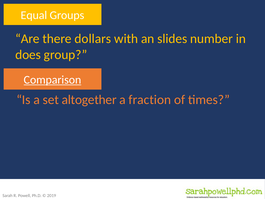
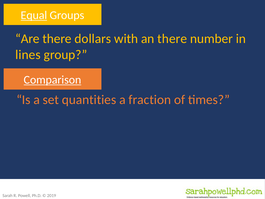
Equal underline: none -> present (34, 15)
an slides: slides -> there (172, 39)
does: does -> lines (28, 55)
altogether: altogether -> quantities (89, 100)
